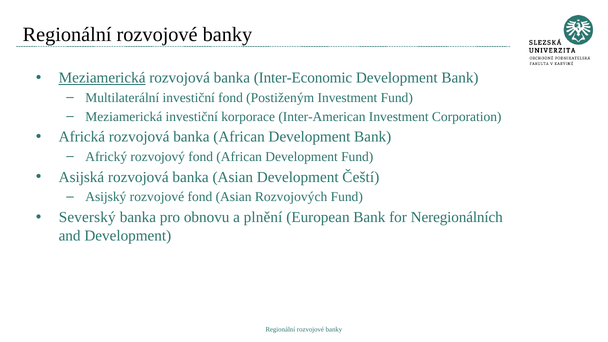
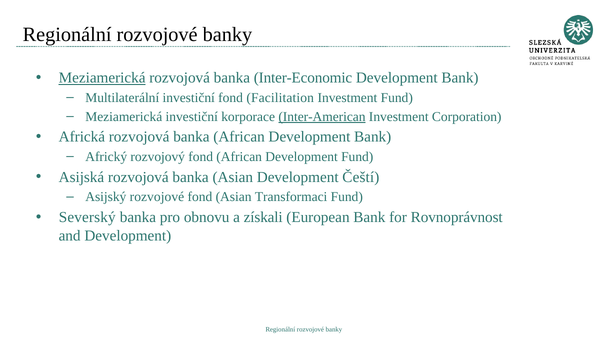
Postiženým: Postiženým -> Facilitation (280, 98)
Inter-American underline: none -> present (322, 117)
Rozvojových: Rozvojových -> Transformaci (291, 197)
plnění: plnění -> získali (263, 217)
Neregionálních: Neregionálních -> Rovnoprávnost (457, 217)
